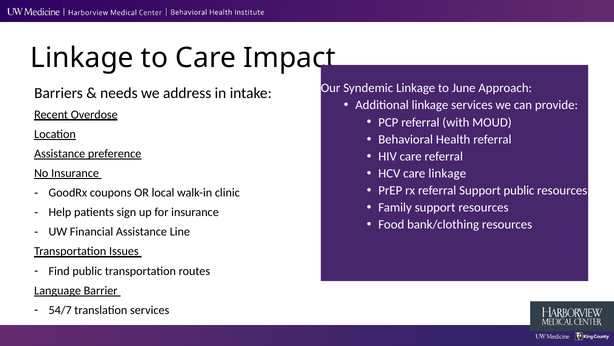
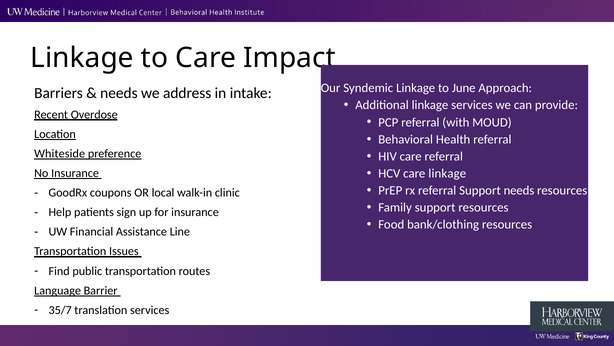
Assistance: Assistance -> Whiteside (60, 153)
Support public: public -> needs (519, 190)
54/7: 54/7 -> 35/7 (60, 310)
